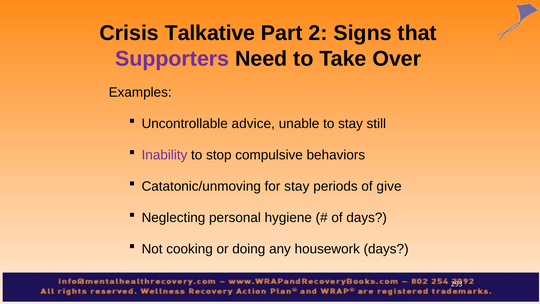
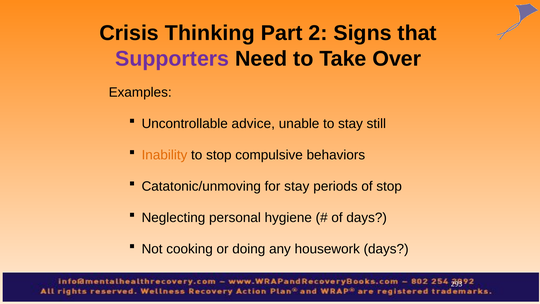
Talkative: Talkative -> Thinking (210, 33)
Inability colour: purple -> orange (164, 155)
of give: give -> stop (389, 186)
